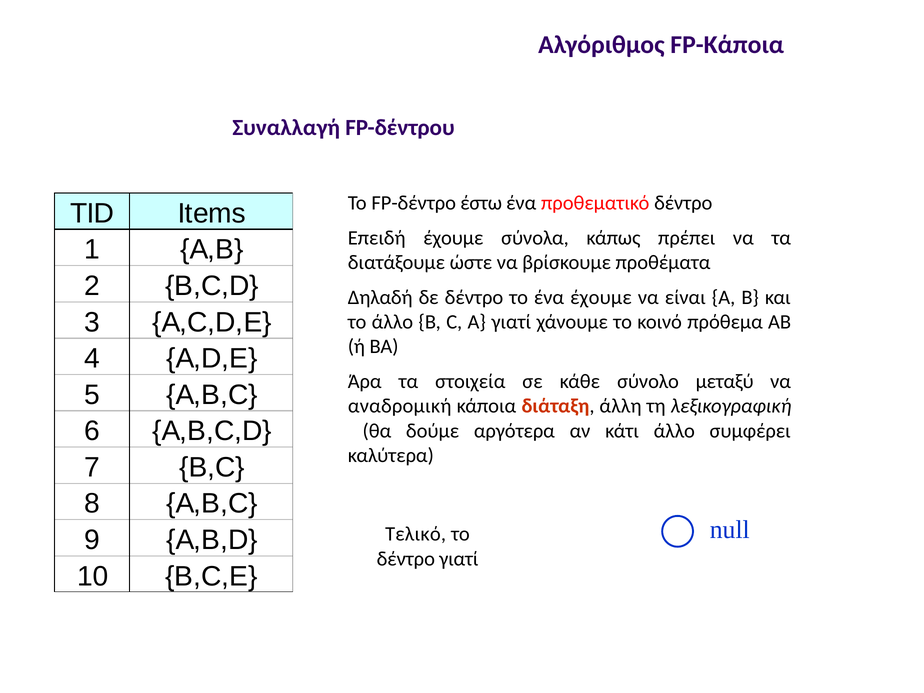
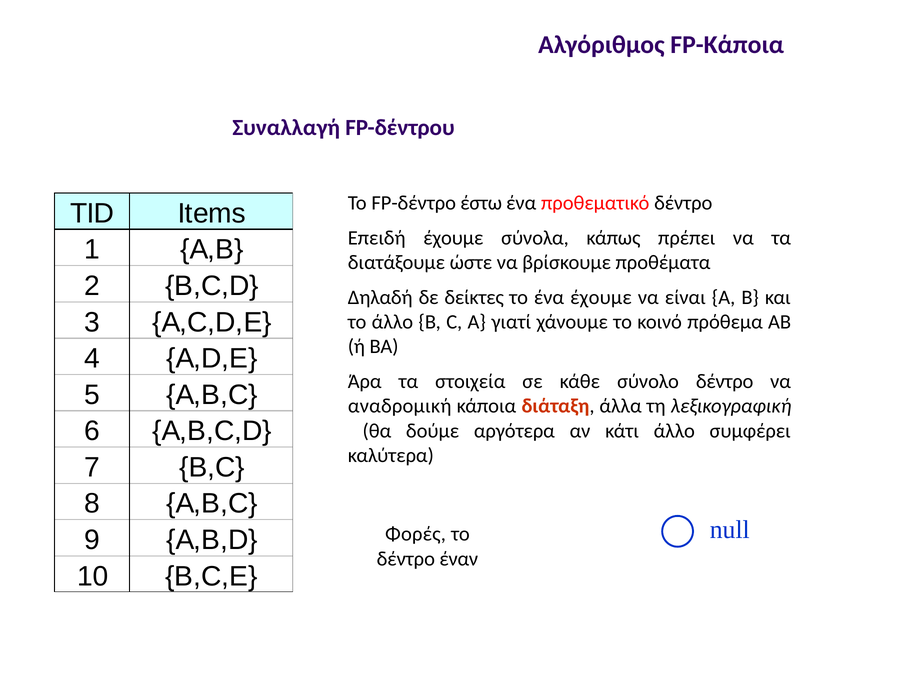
δε δέντρο: δέντρο -> δείκτες (474, 297)
σύνολο μεταξύ: μεταξύ -> δέντρο (725, 382)
άλλη: άλλη -> άλλα (621, 406)
Τελικό: Τελικό -> Φορές (416, 534)
δέντρο γιατί: γιατί -> έναν (459, 559)
